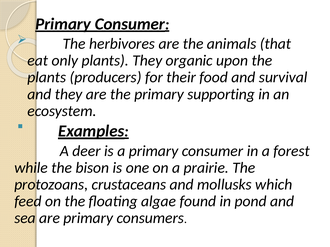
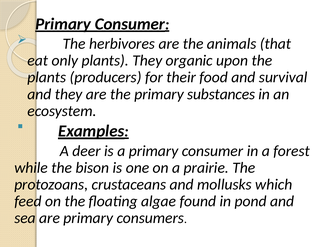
supporting: supporting -> substances (221, 94)
